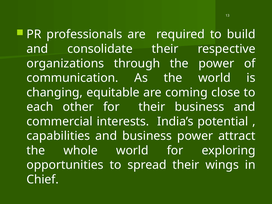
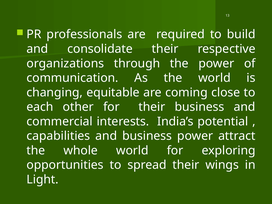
Chief: Chief -> Light (43, 179)
